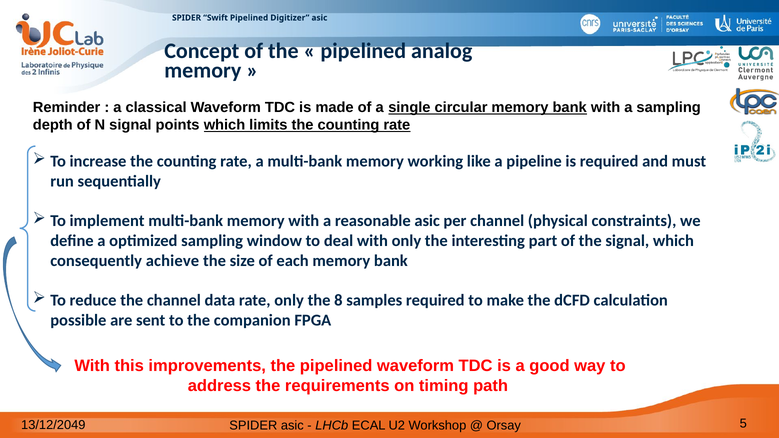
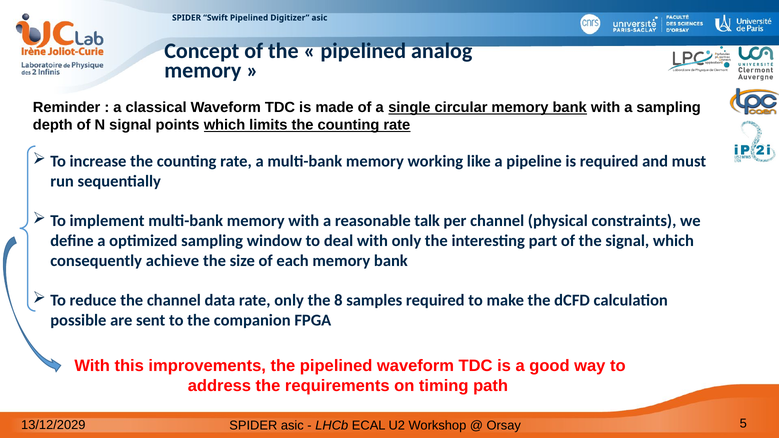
reasonable asic: asic -> talk (427, 221)
13/12/2049: 13/12/2049 -> 13/12/2029 (53, 425)
